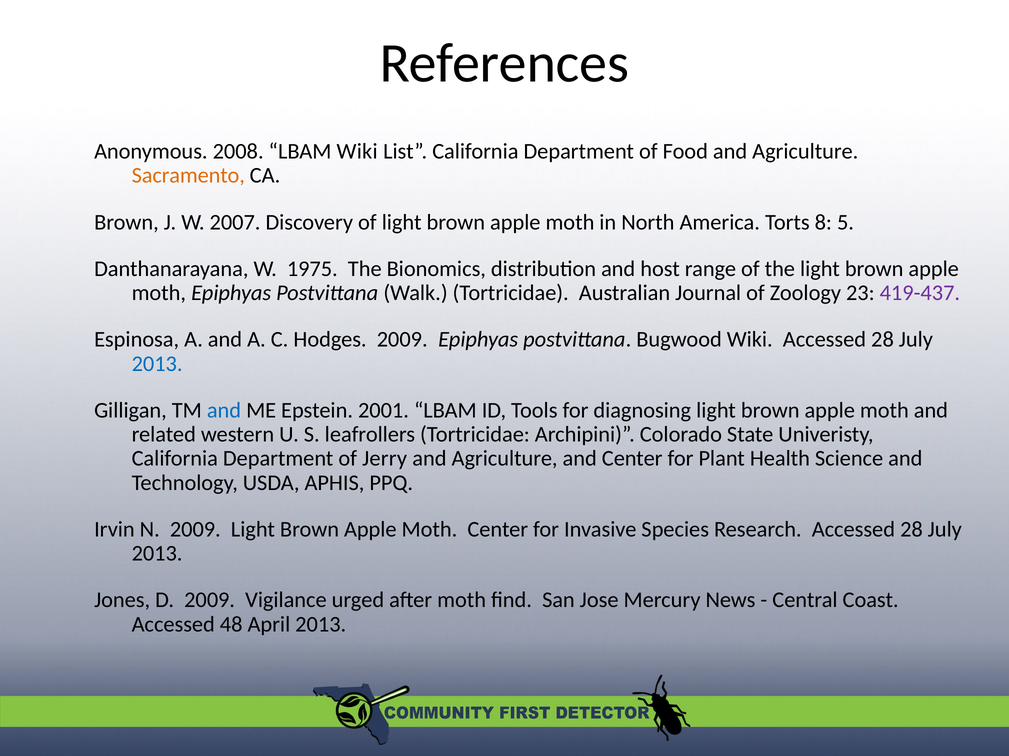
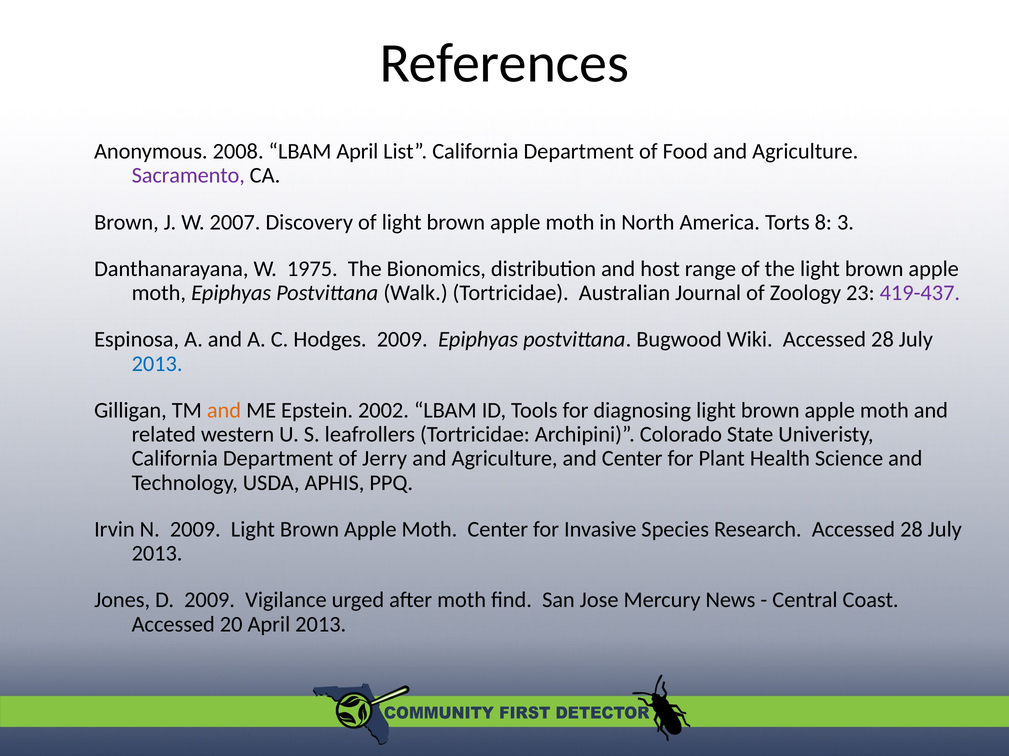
LBAM Wiki: Wiki -> April (357, 152)
Sacramento colour: orange -> purple (188, 176)
5: 5 -> 3 (846, 222)
and colour: blue -> orange (224, 411)
2001: 2001 -> 2002 (383, 411)
48: 48 -> 20 (231, 625)
